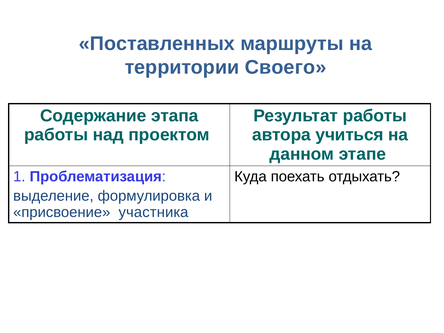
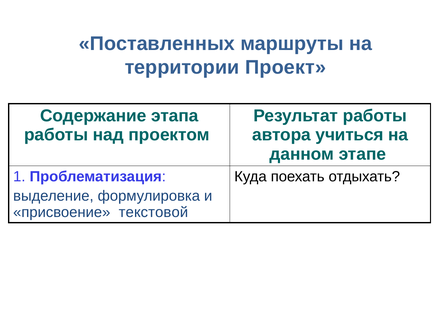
Своего: Своего -> Проект (286, 67)
участника: участника -> текстовой (153, 212)
